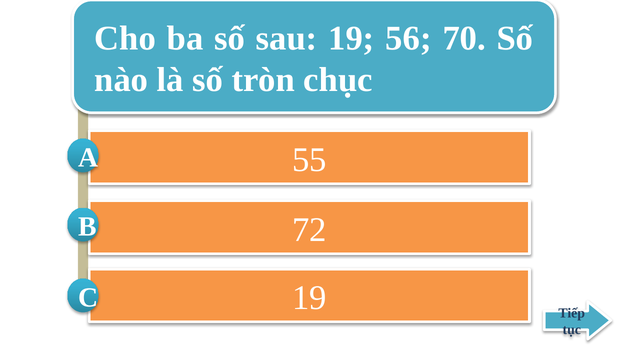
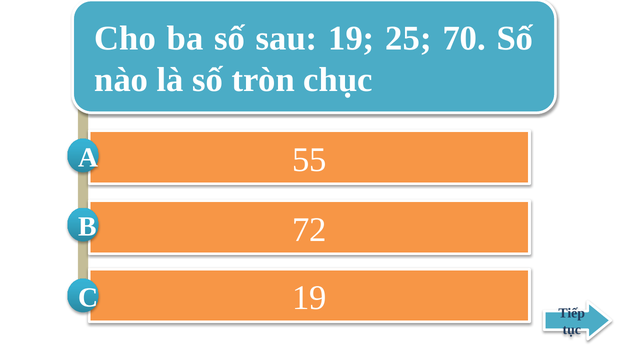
56: 56 -> 25 (409, 38)
